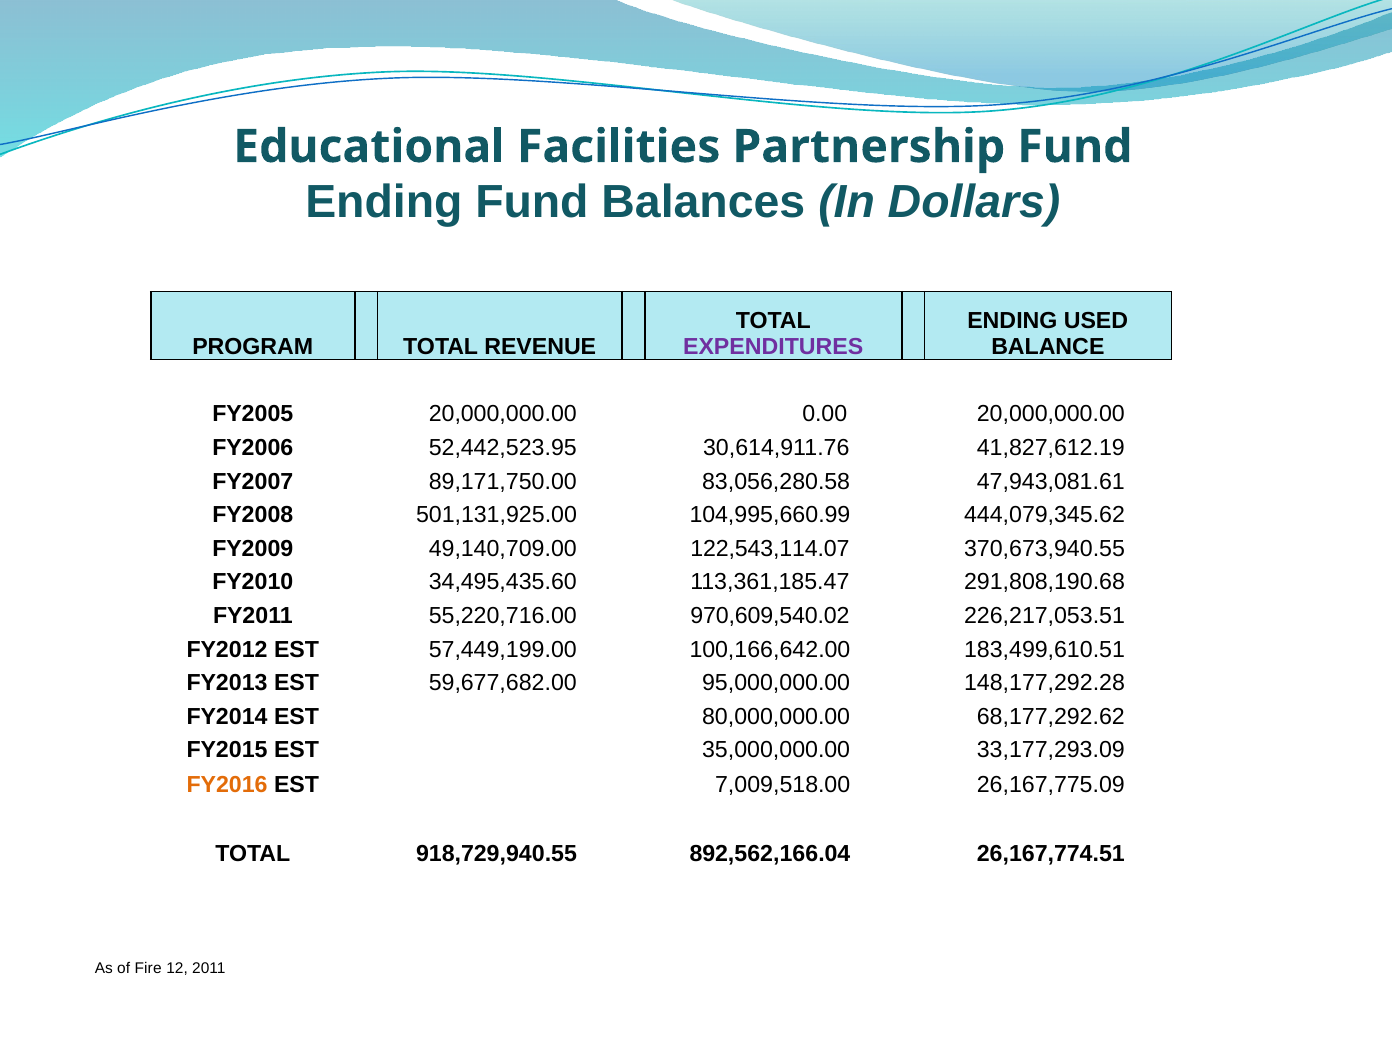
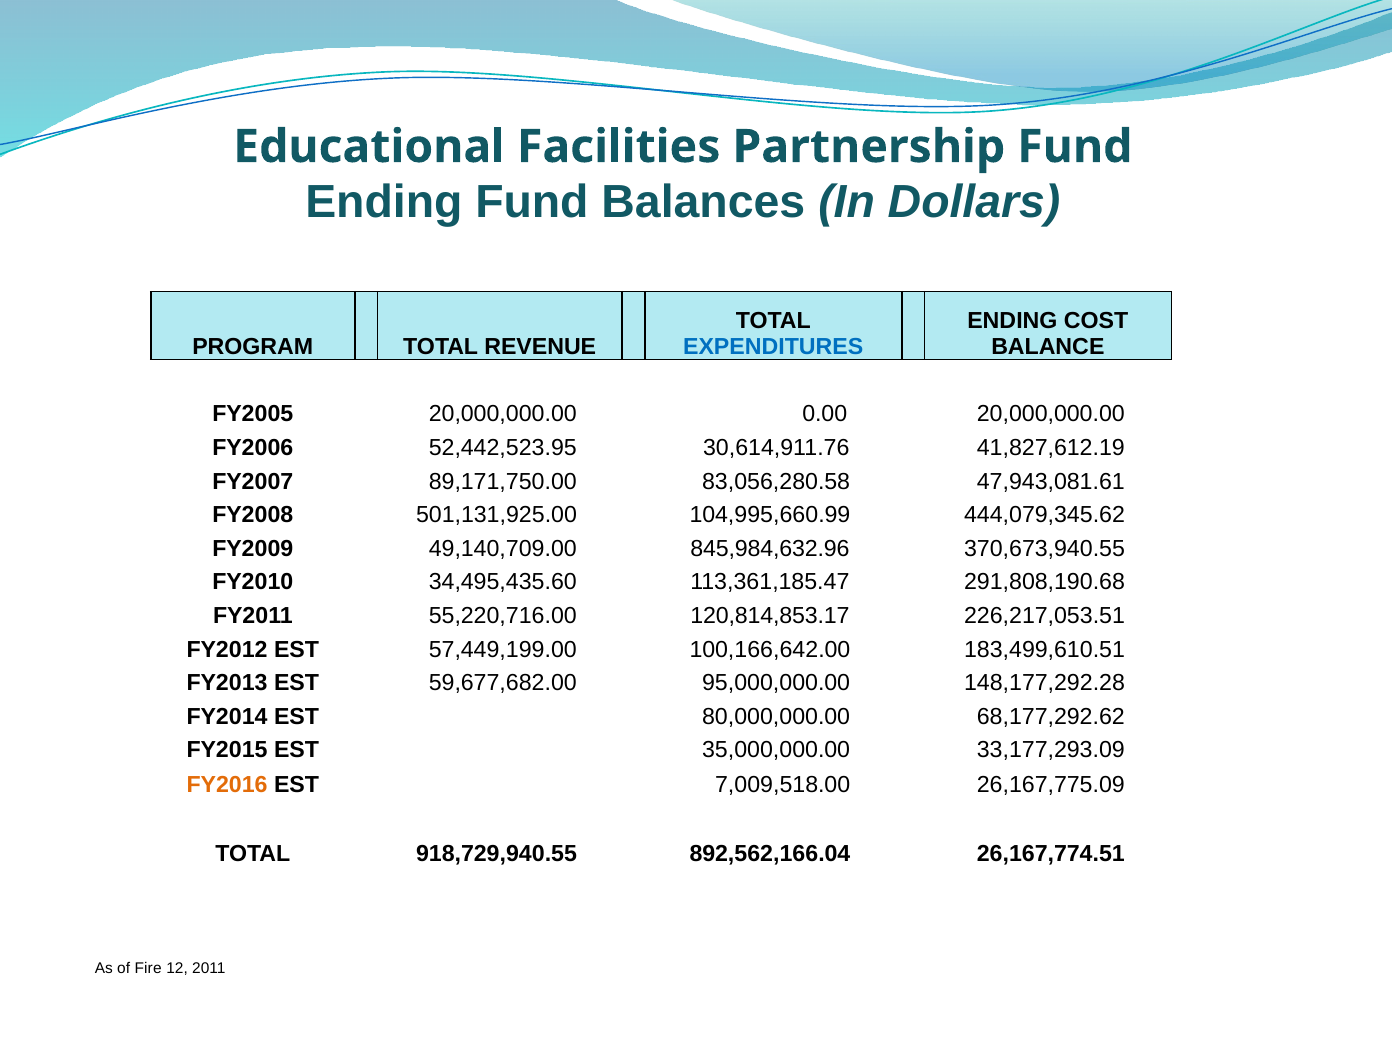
USED: USED -> COST (1096, 321)
EXPENDITURES colour: purple -> blue (773, 347)
122,543,114.07: 122,543,114.07 -> 845,984,632.96 (770, 549)
970,609,540.02: 970,609,540.02 -> 120,814,853.17 (770, 616)
